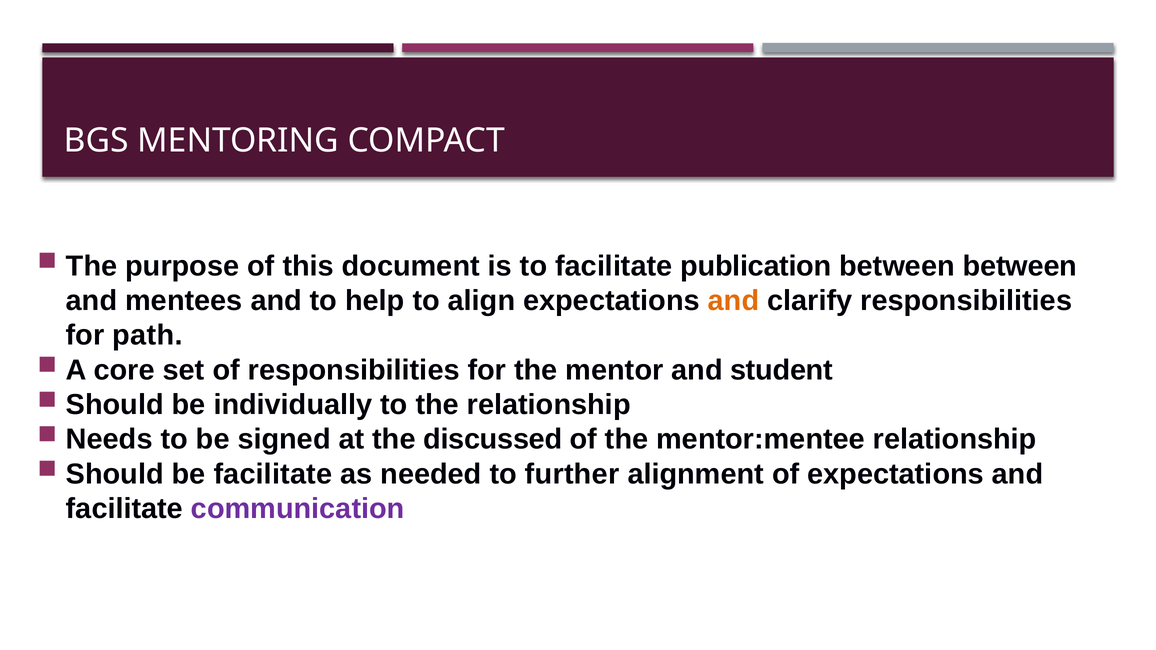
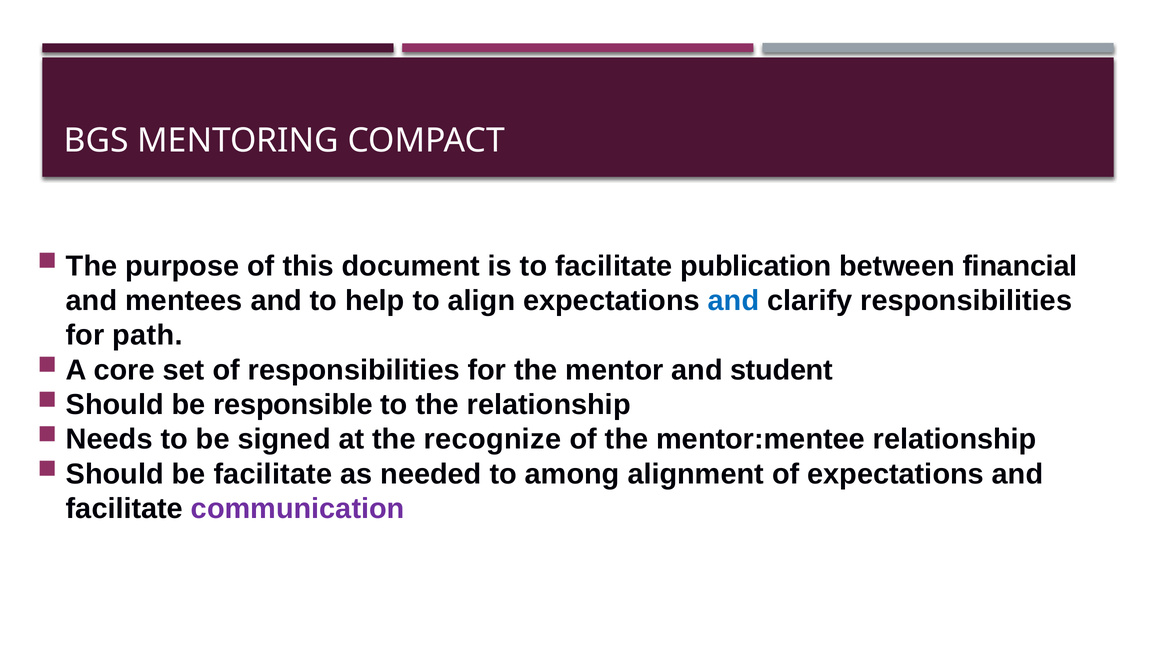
between between: between -> financial (1020, 266)
and colour: orange -> blue (734, 301)
individually: individually -> responsible (293, 405)
discussed: discussed -> recognize (493, 440)
further: further -> among (572, 474)
